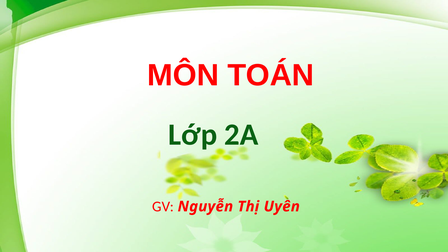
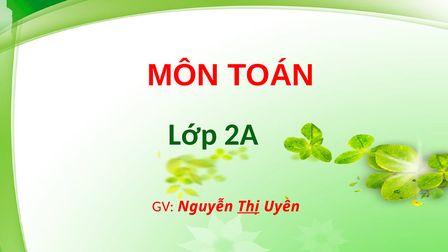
Thị underline: none -> present (248, 206)
